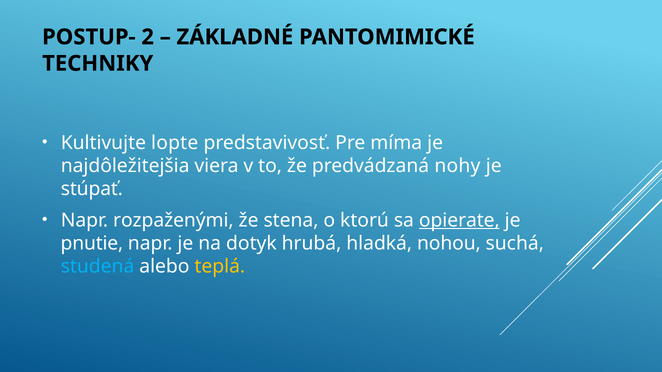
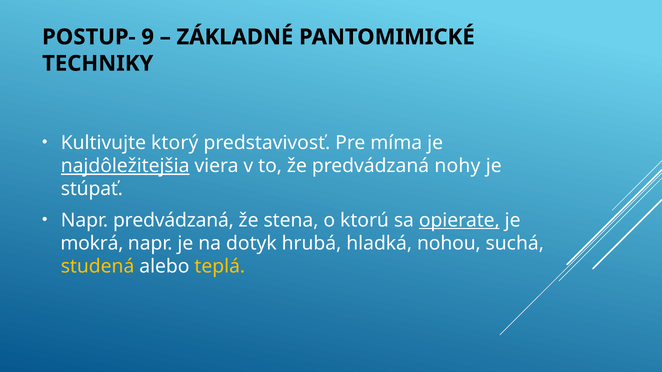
2: 2 -> 9 (148, 37)
lopte: lopte -> ktorý (175, 143)
najdôležitejšia underline: none -> present (125, 166)
Napr rozpaženými: rozpaženými -> predvádzaná (173, 220)
pnutie: pnutie -> mokrá (92, 244)
studená colour: light blue -> yellow (98, 267)
